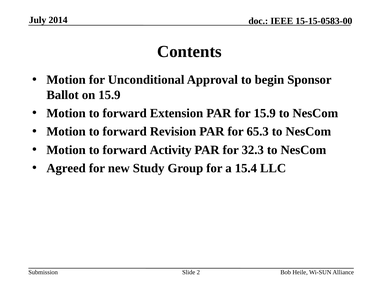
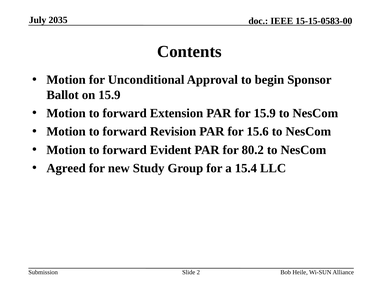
2014: 2014 -> 2035 (58, 20)
65.3: 65.3 -> 15.6 (258, 132)
Activity: Activity -> Evident (171, 150)
32.3: 32.3 -> 80.2 (253, 150)
